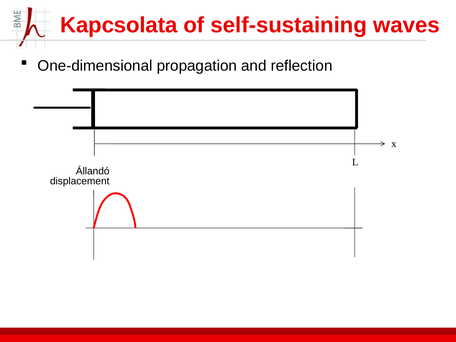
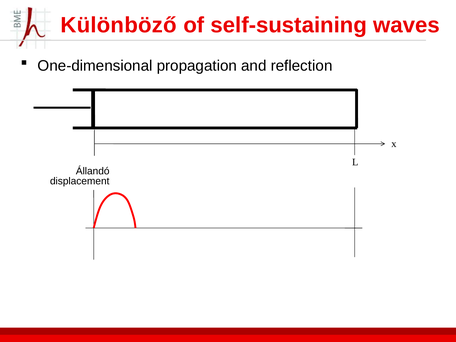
Kapcsolata: Kapcsolata -> Különböző (119, 25)
